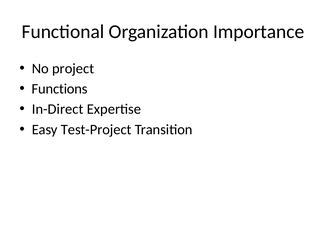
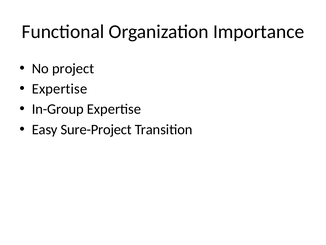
Functions: Functions -> Expertise (60, 89)
In-Direct: In-Direct -> In-Group (58, 109)
Test-Project: Test-Project -> Sure-Project (96, 129)
